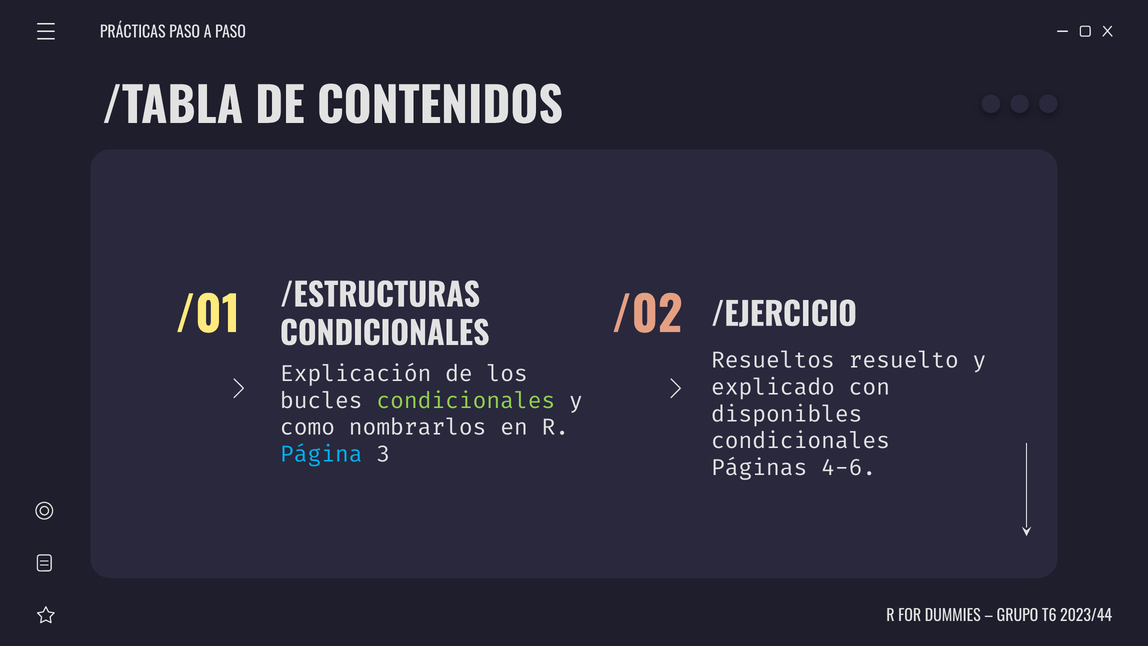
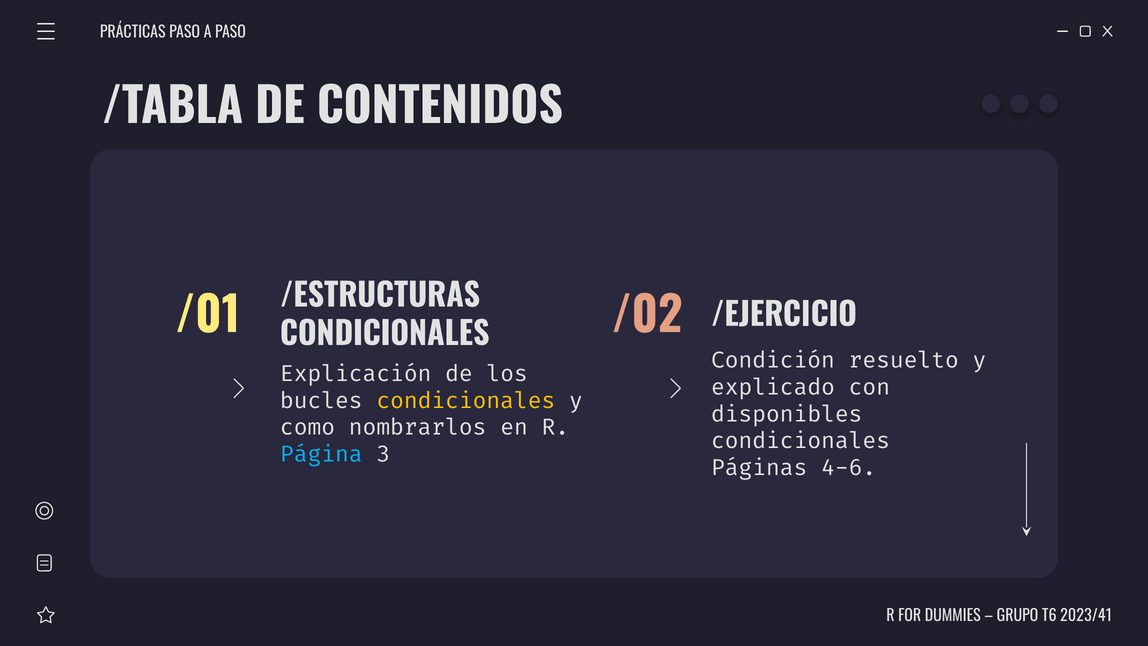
Resueltos: Resueltos -> Condición (773, 360)
condicionales colour: light green -> yellow (466, 401)
2023/44: 2023/44 -> 2023/41 (1086, 616)
